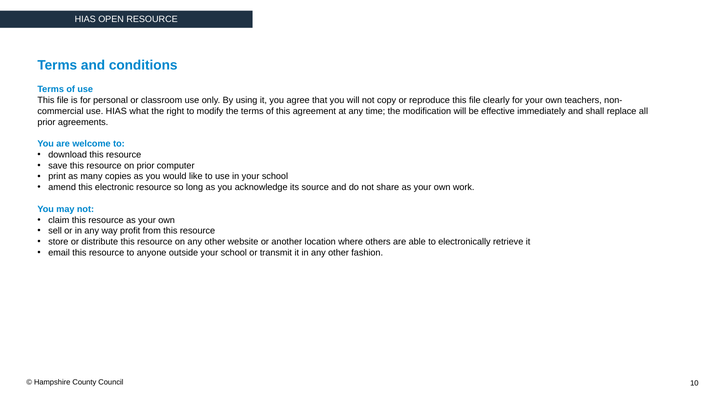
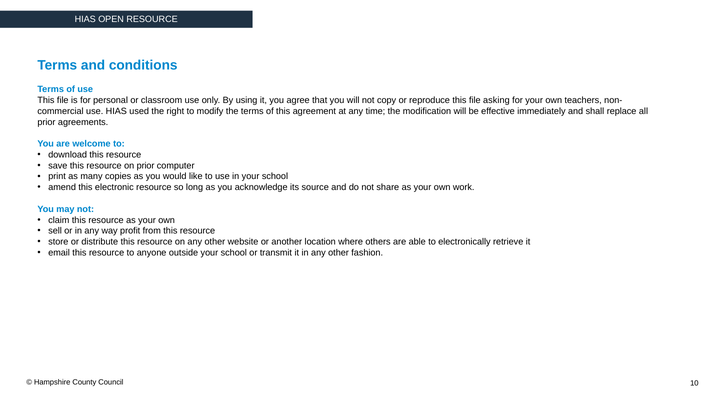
clearly: clearly -> asking (496, 100)
what: what -> used (139, 111)
